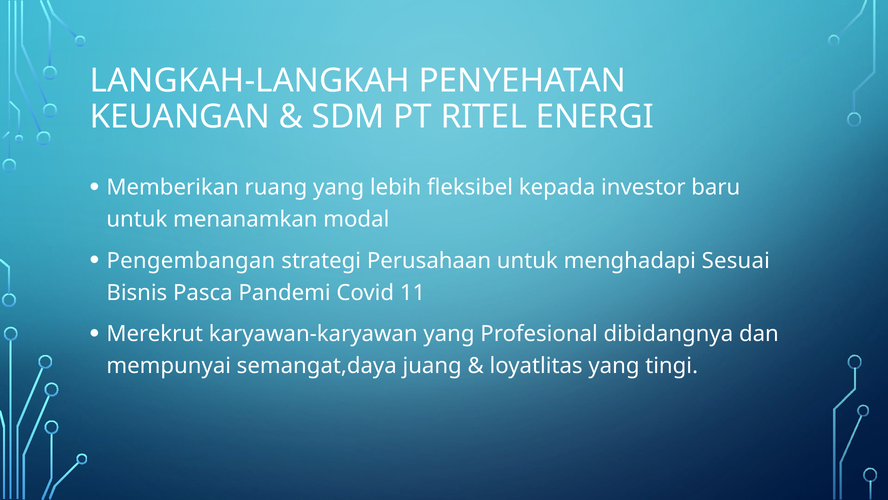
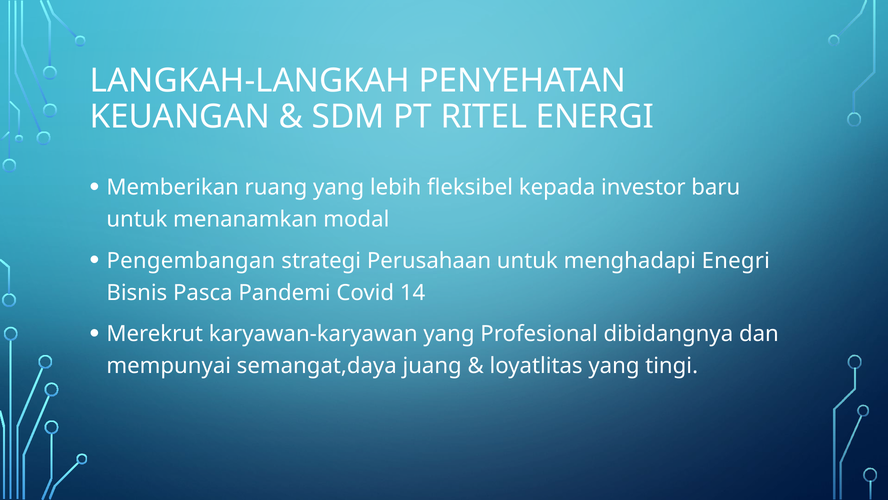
Sesuai: Sesuai -> Enegri (736, 261)
11: 11 -> 14 (413, 293)
